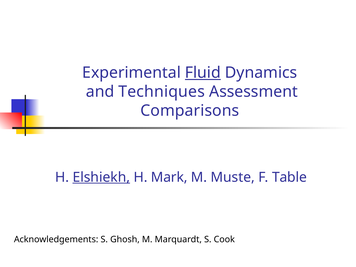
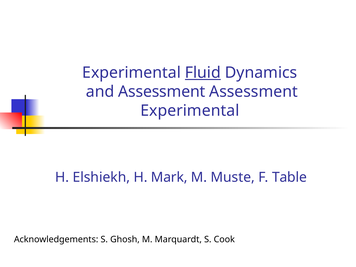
and Techniques: Techniques -> Assessment (162, 92)
Comparisons: Comparisons -> Experimental (190, 111)
Elshiekh underline: present -> none (101, 177)
